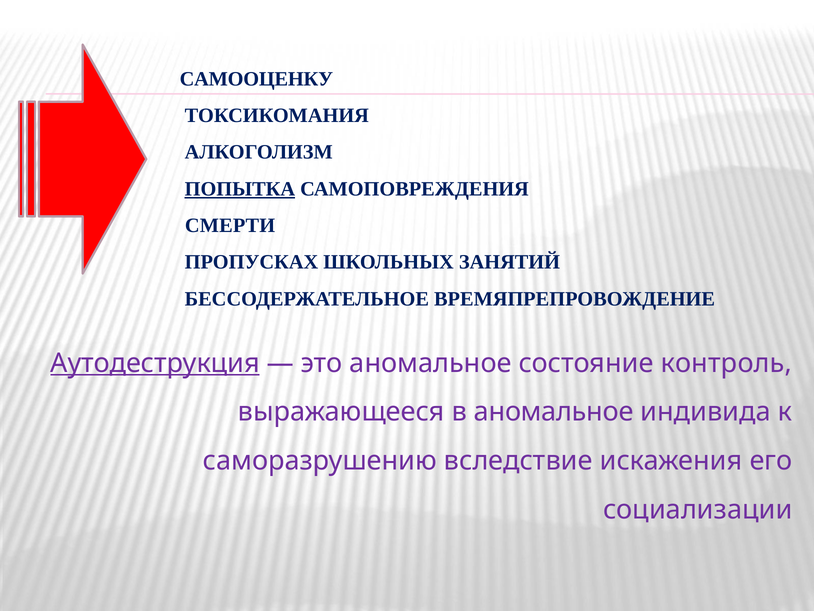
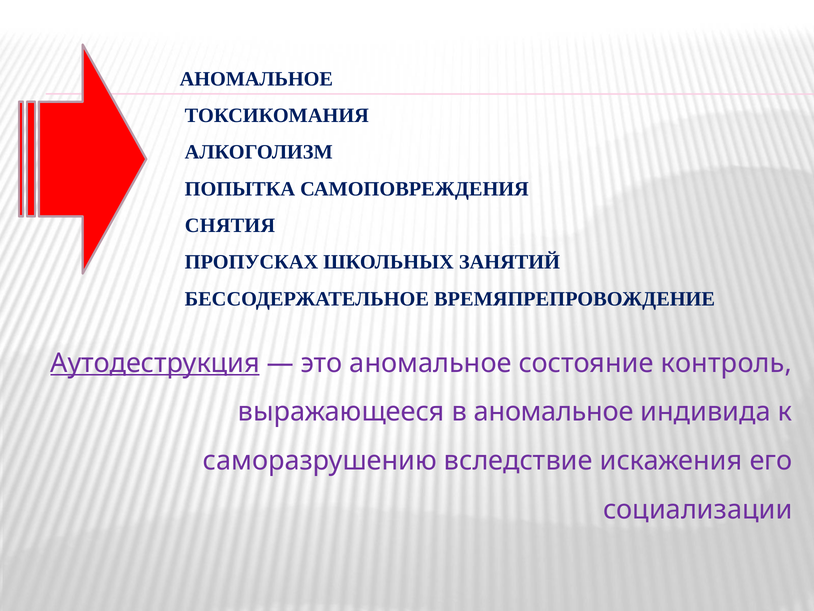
САМООЦЕНКУ: САМООЦЕНКУ -> АНОМАЛЬНОЕ (256, 79)
ПОПЫТКА underline: present -> none (240, 189)
СМЕРТИ: СМЕРТИ -> СНЯТИЯ (230, 225)
